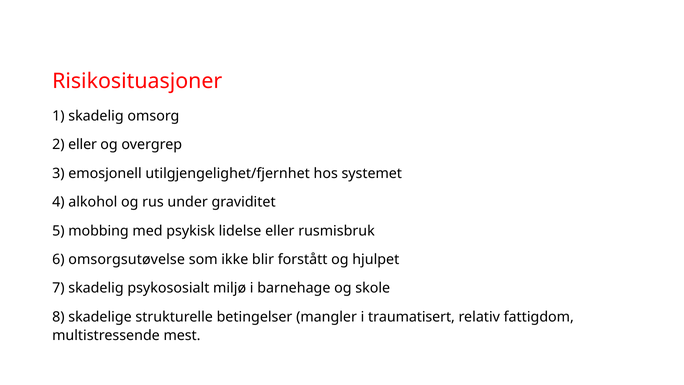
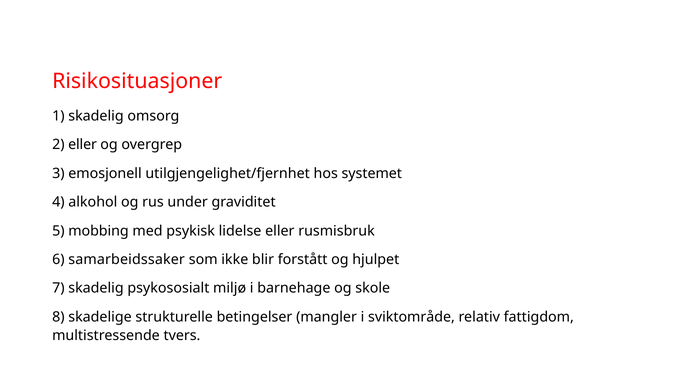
omsorgsutøvelse: omsorgsutøvelse -> samarbeidssaker (127, 259)
traumatisert: traumatisert -> sviktområde (411, 317)
mest: mest -> tvers (182, 335)
